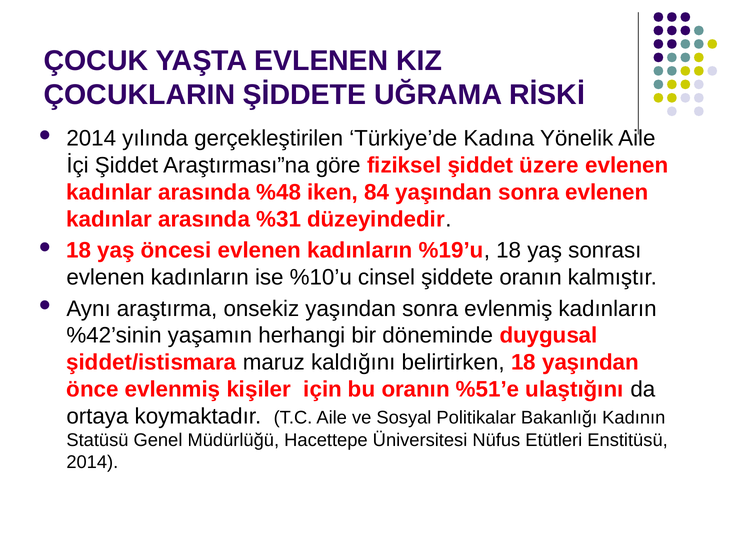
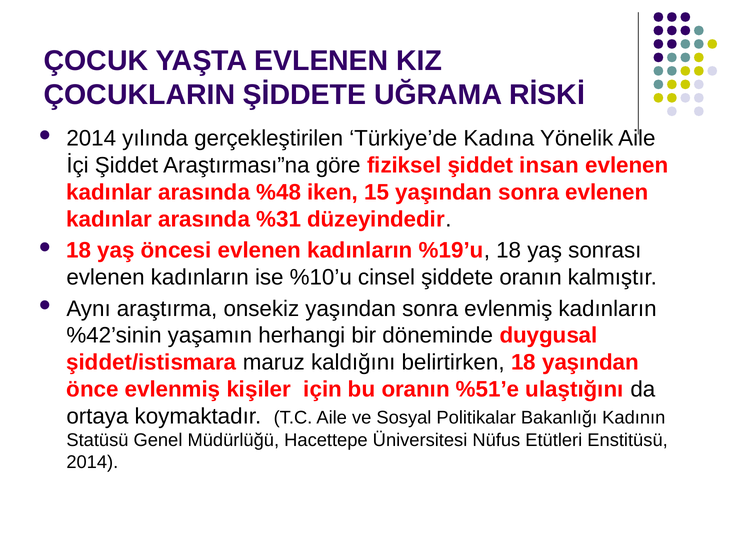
üzere: üzere -> insan (549, 165)
84: 84 -> 15 (377, 192)
